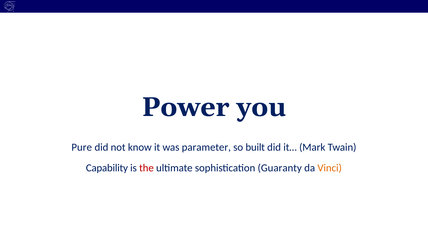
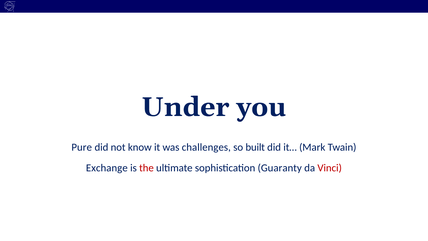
Power: Power -> Under (186, 107)
parameter: parameter -> challenges (206, 147)
Capability: Capability -> Exchange (107, 168)
Vinci colour: orange -> red (330, 168)
